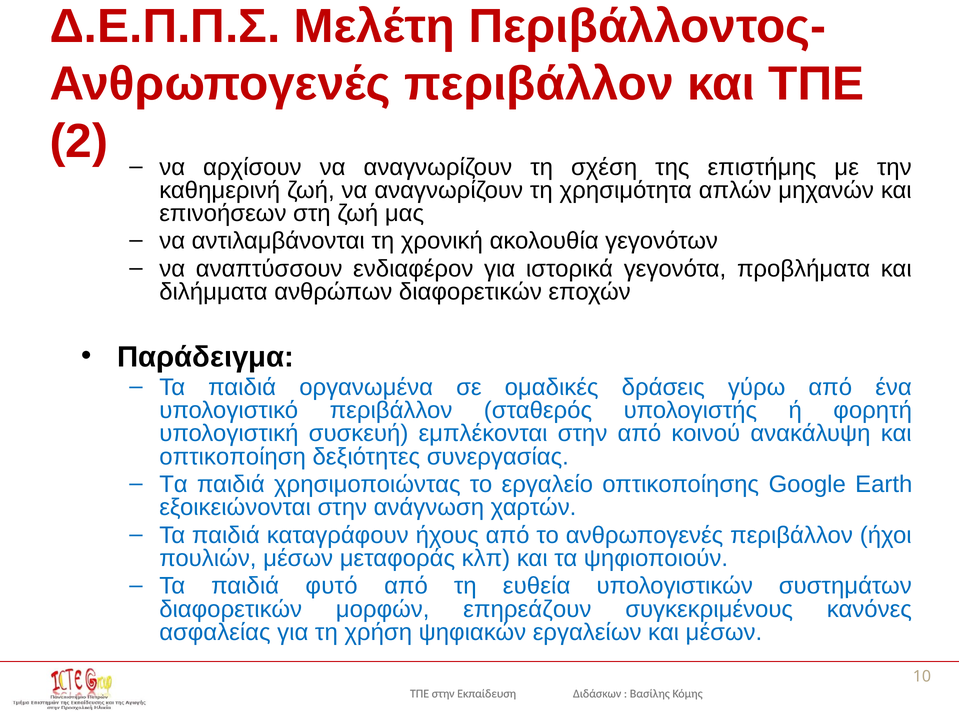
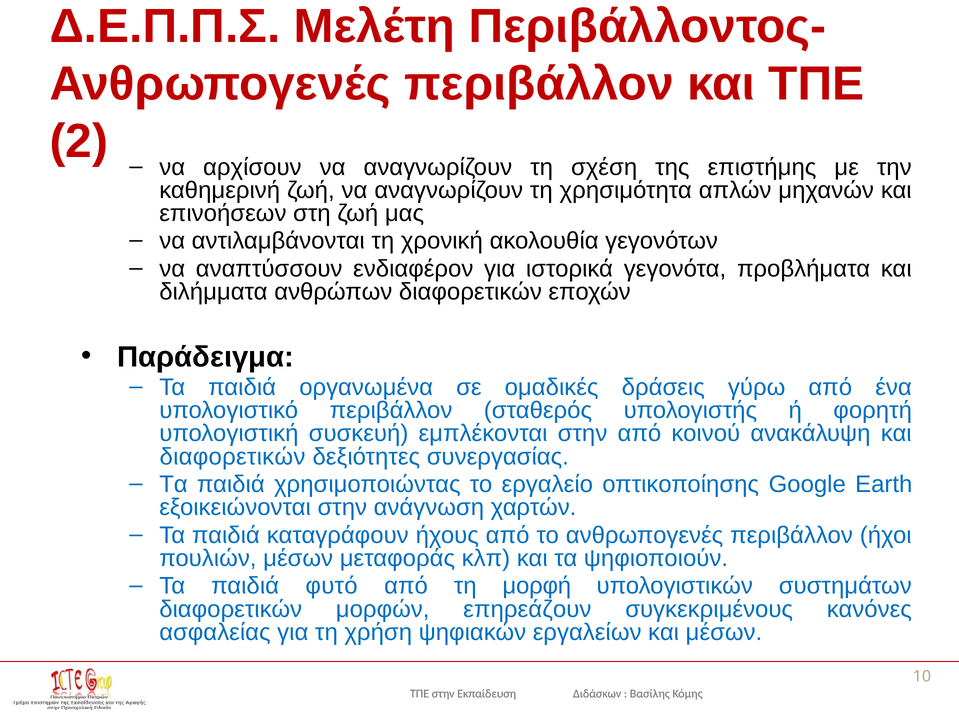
οπτικοποίηση: οπτικοποίηση -> διαφορετικών (232, 457)
ευθεία: ευθεία -> μορφή (537, 586)
